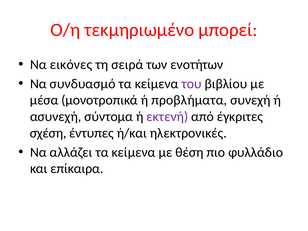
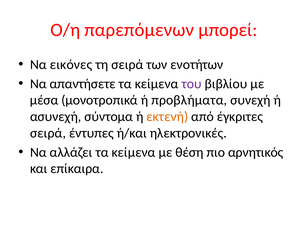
τεκμηριωμένο: τεκμηριωμένο -> παρεπόμενων (139, 30)
συνδυασμό: συνδυασμό -> απαντήσετε (83, 84)
εκτενή colour: purple -> orange (167, 117)
σχέση: σχέση -> σειρά (48, 133)
φυλλάδιο: φυλλάδιο -> αρνητικός (256, 152)
